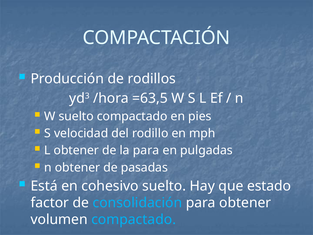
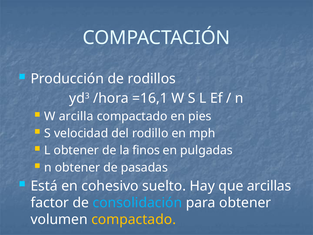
=63,5: =63,5 -> =16,1 (150, 98)
W suelto: suelto -> arcilla (76, 116)
la para: para -> finos (146, 150)
estado: estado -> arcillas (269, 186)
compactado colour: light blue -> yellow (134, 219)
